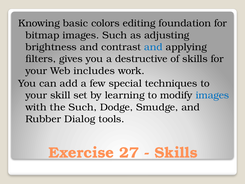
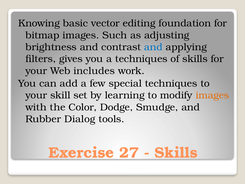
colors: colors -> vector (105, 23)
a destructive: destructive -> techniques (141, 59)
images colour: blue -> orange (212, 95)
the Such: Such -> Color (83, 107)
